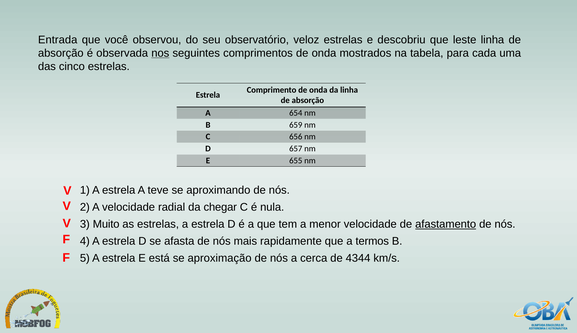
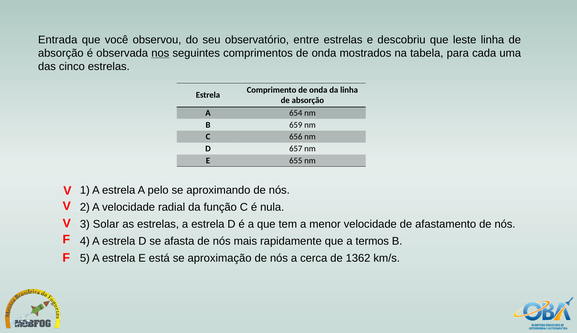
veloz: veloz -> entre (306, 40)
teve: teve -> pelo (158, 190)
chegar: chegar -> função (220, 207)
Muito: Muito -> Solar (106, 224)
afastamento underline: present -> none (446, 224)
4344: 4344 -> 1362 (358, 258)
